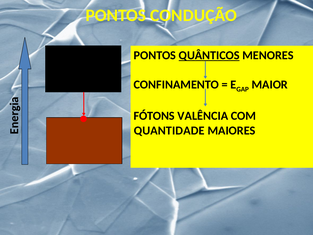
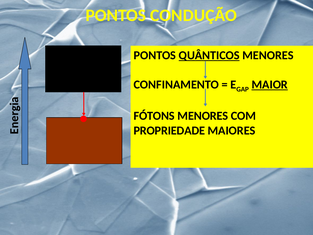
MAIOR underline: none -> present (270, 85)
FÓTONS VALÊNCIA: VALÊNCIA -> MENORES (203, 116)
QUANTIDADE: QUANTIDADE -> PROPRIEDADE (169, 130)
